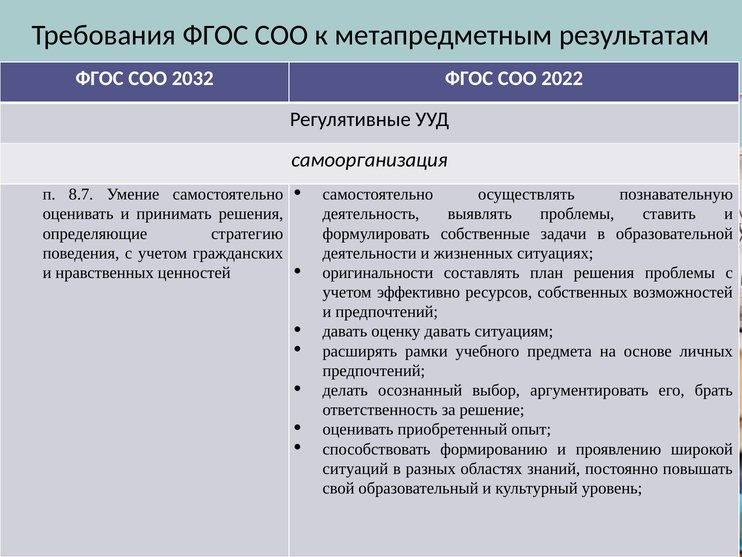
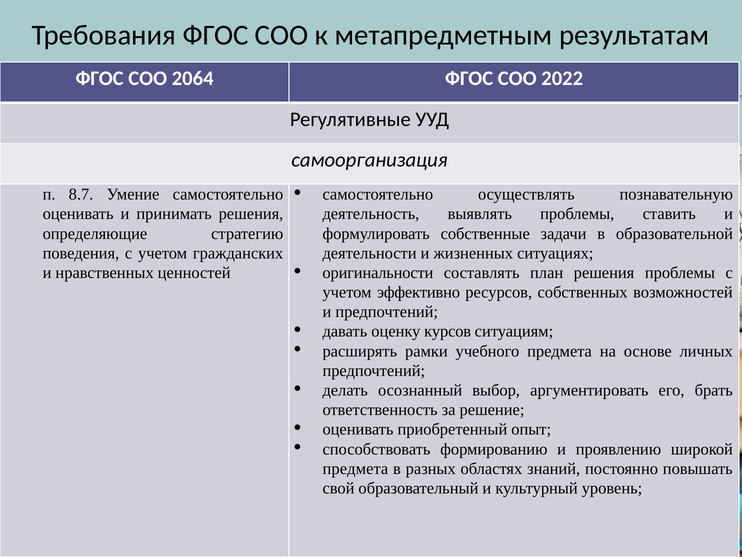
2032: 2032 -> 2064 (193, 79)
оценку давать: давать -> курсов (448, 331)
ситуаций: ситуаций -> предмета (355, 468)
